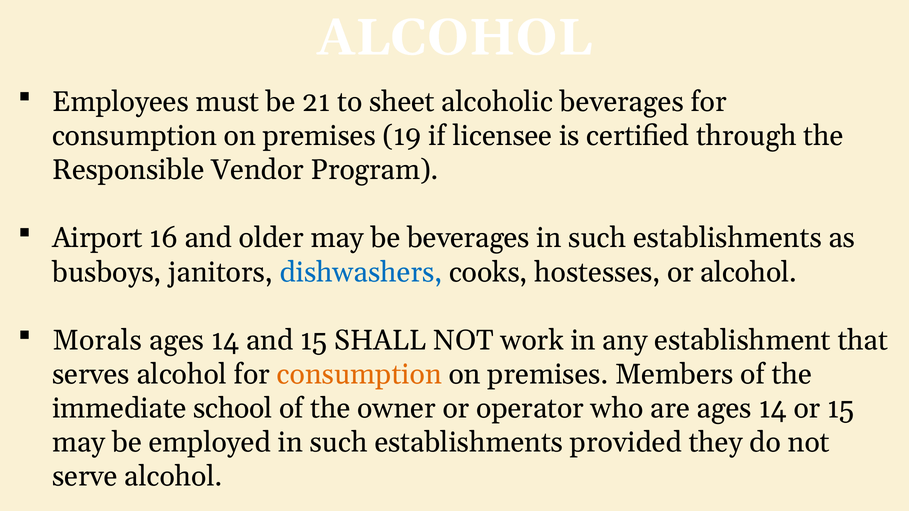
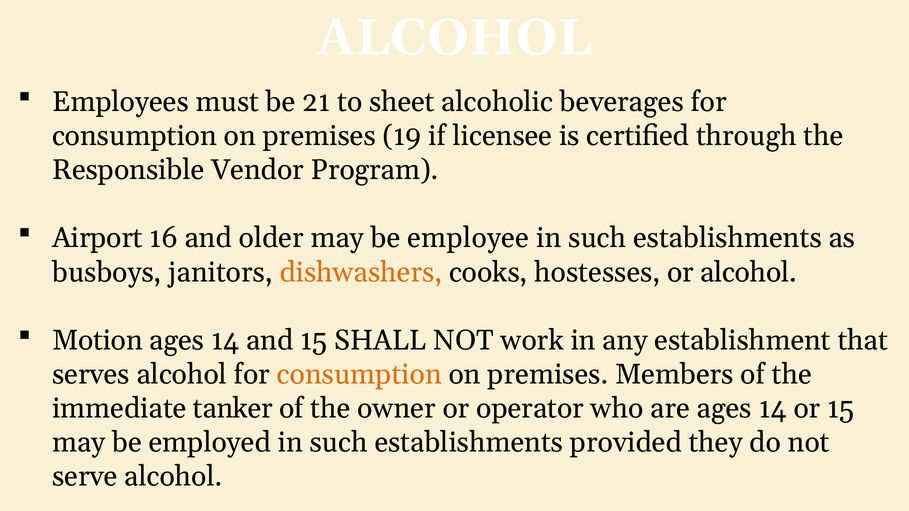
be beverages: beverages -> employee (468, 238)
dishwashers colour: blue -> orange (361, 272)
Morals: Morals -> Motion (97, 340)
school: school -> tanker (233, 409)
